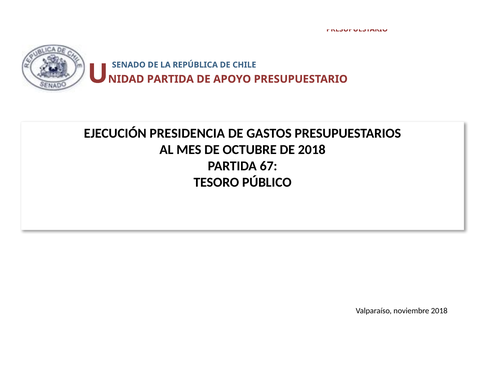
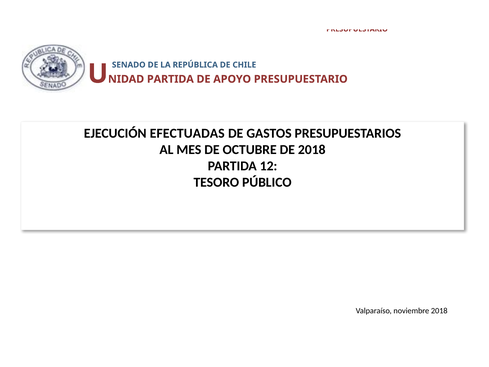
PRESIDENCIA: PRESIDENCIA -> EFECTUADAS (187, 133)
67: 67 -> 12 (269, 166)
